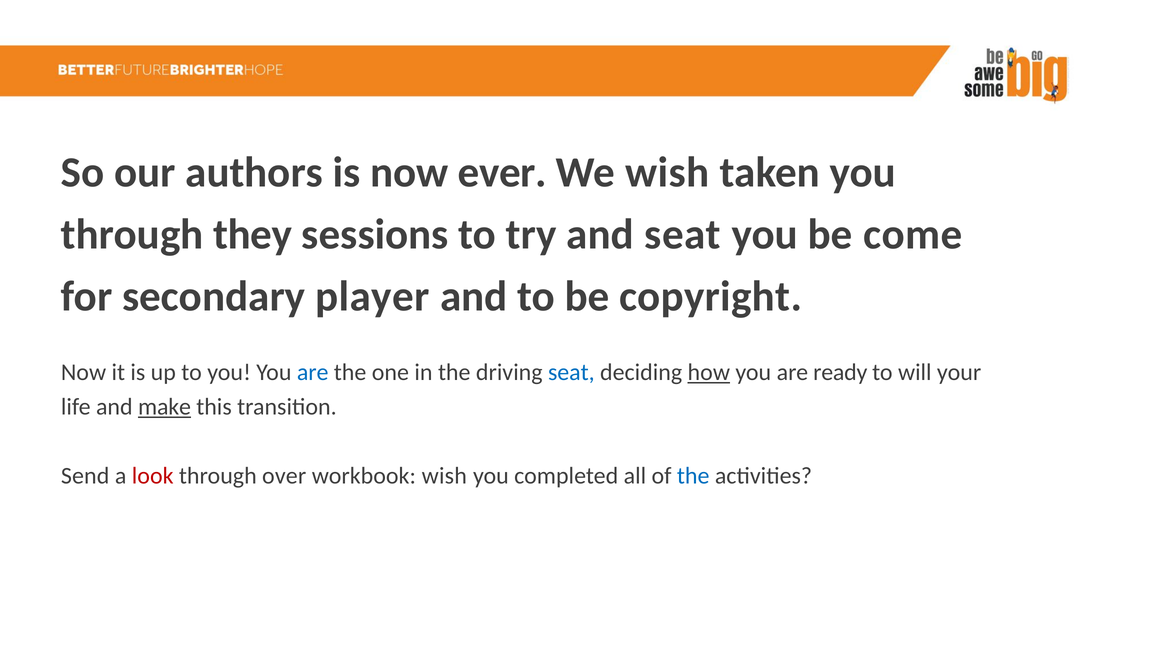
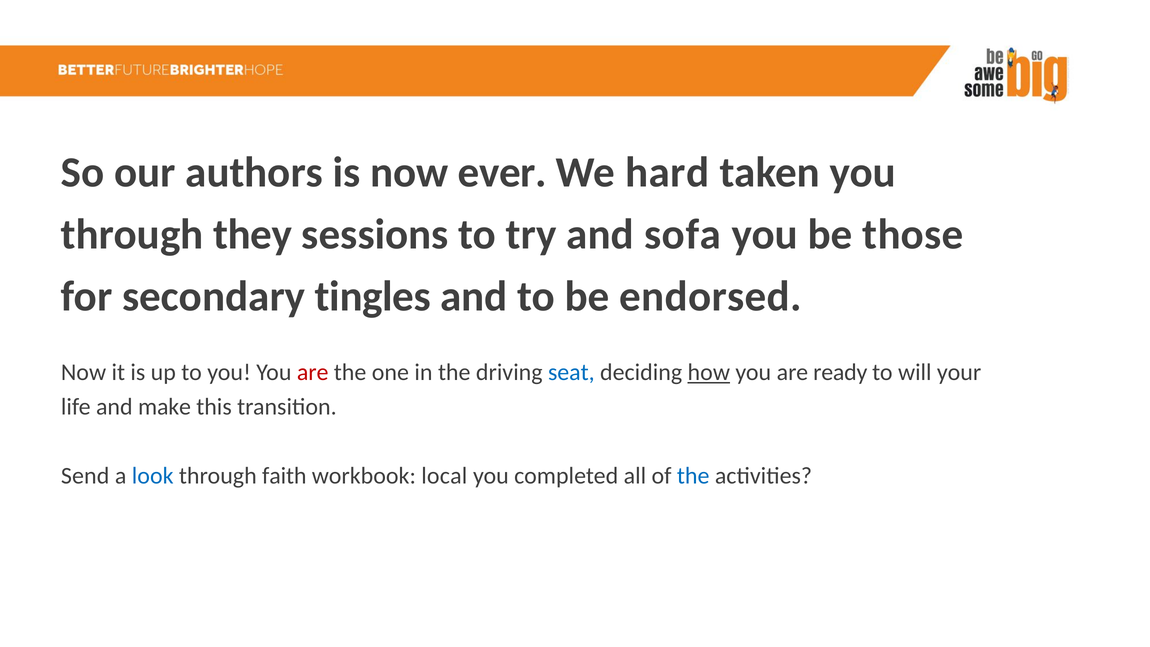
We wish: wish -> hard (667, 172)
and seat: seat -> sofa (683, 234)
come: come -> those (913, 234)
player: player -> tingles (373, 297)
copyright: copyright -> endorsed (711, 297)
are colour: blue -> red (313, 372)
make underline: present -> none (165, 407)
look colour: red -> blue (153, 476)
over: over -> faith (284, 476)
workbook wish: wish -> local (444, 476)
